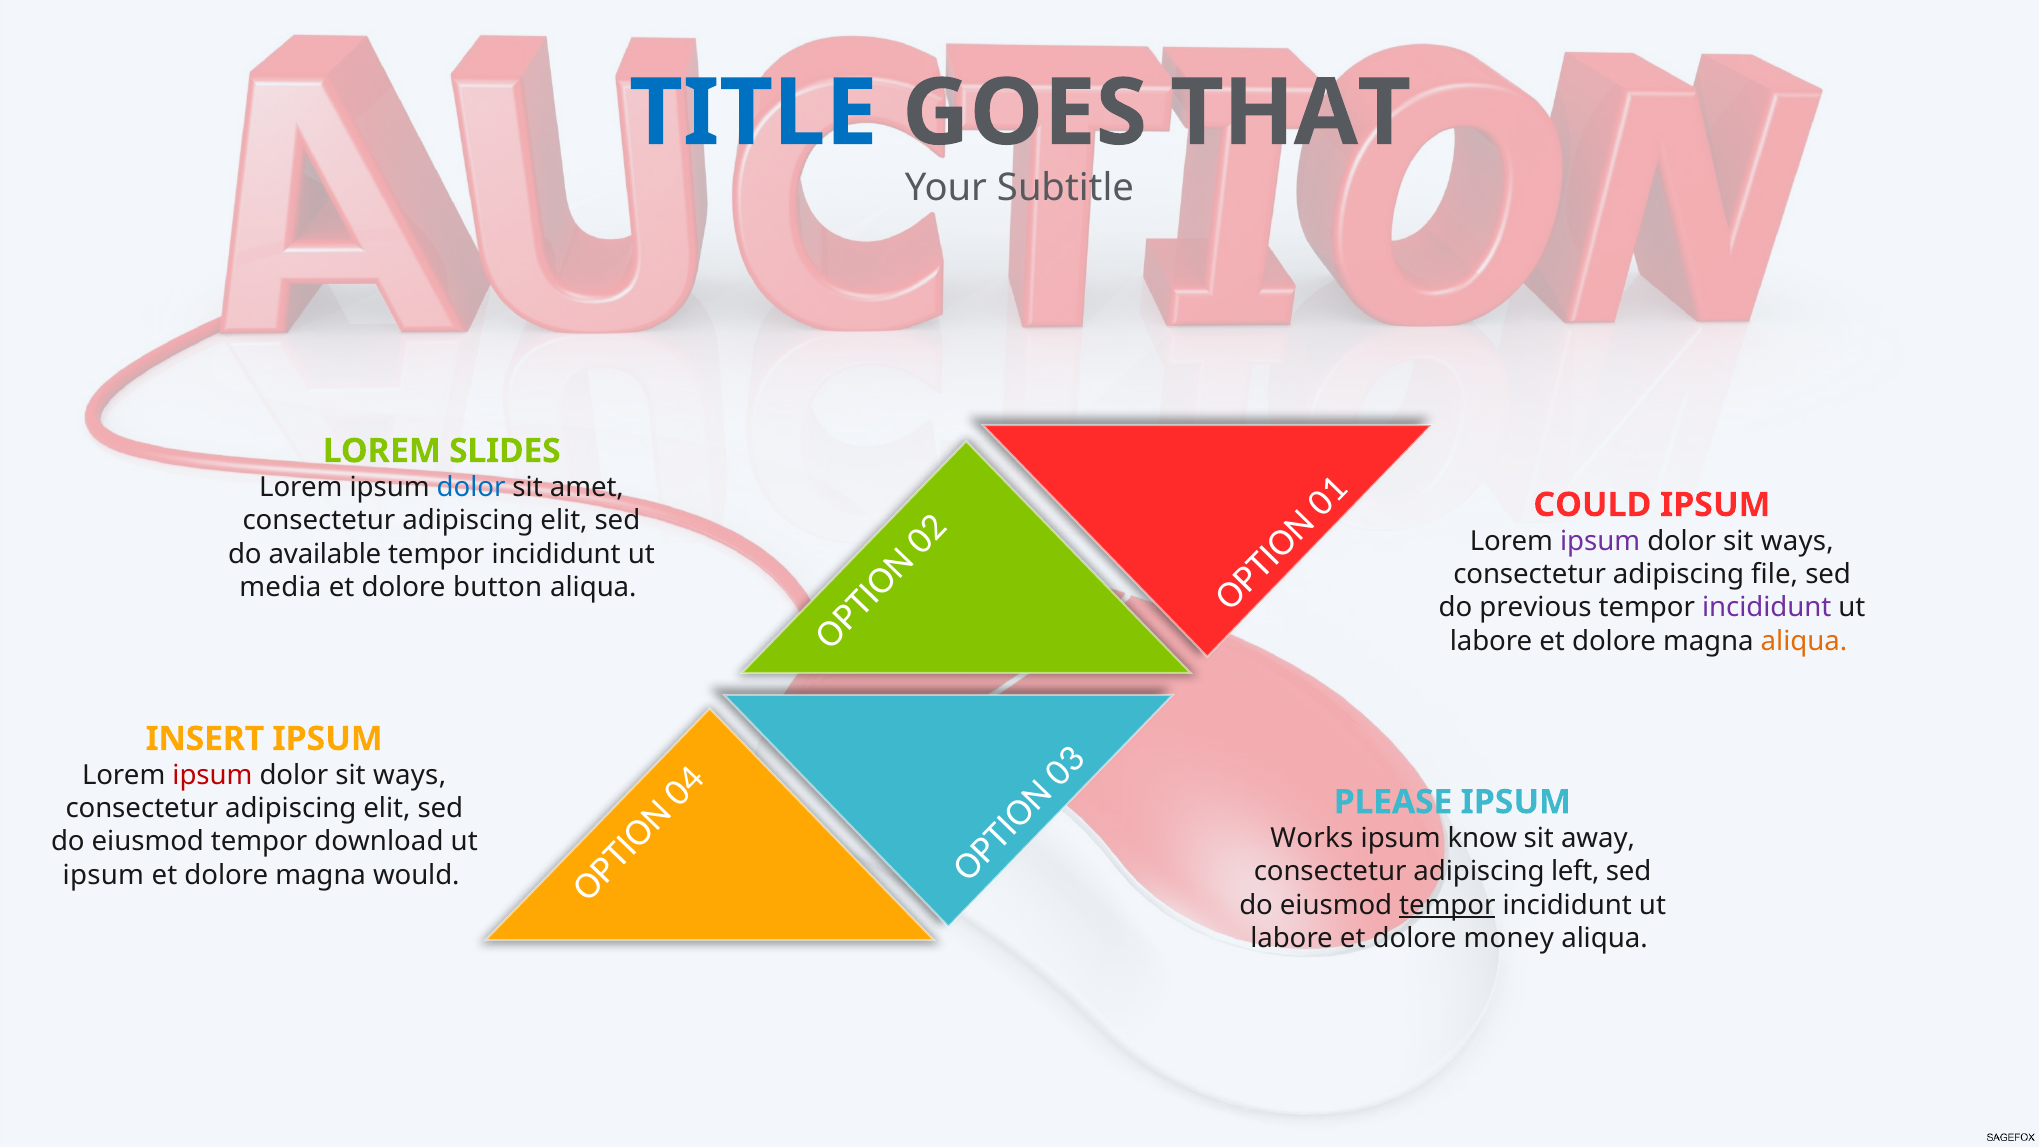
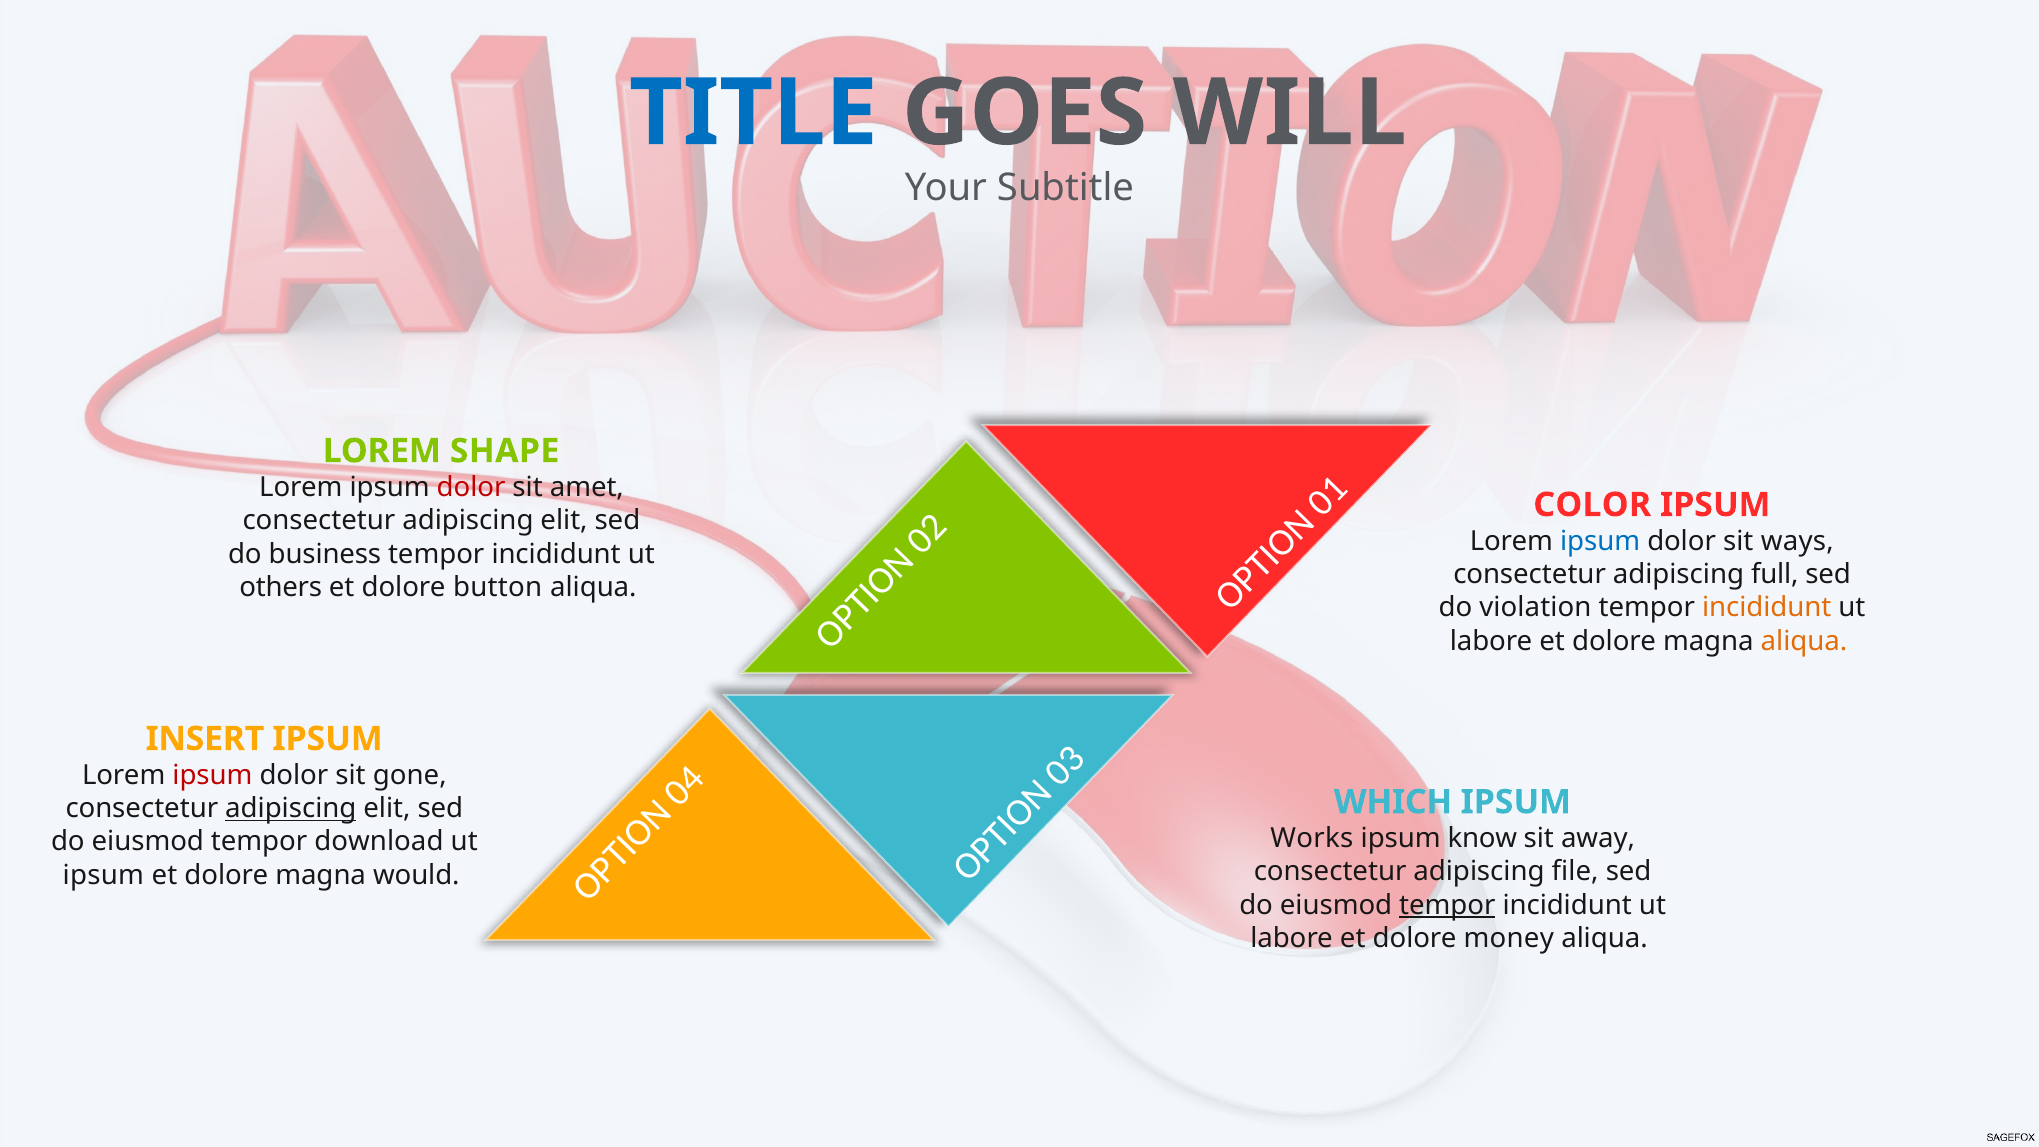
THAT: THAT -> WILL (1290, 113)
SLIDES: SLIDES -> SHAPE (505, 451)
dolor colour: blue -> red (471, 488)
COULD: COULD -> COLOR (1592, 505)
ipsum colour: purple -> blue (1600, 541)
available: available -> business (325, 554)
file: file -> full (1775, 575)
media: media -> others (281, 587)
previous: previous -> violation (1535, 608)
incididunt colour: purple -> orange (1767, 608)
ways: ways -> gone (410, 775)
PLEASE: PLEASE -> WHICH (1393, 802)
adipiscing underline: none -> present (291, 808)
left: left -> file (1575, 872)
